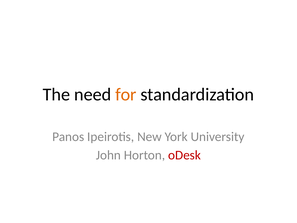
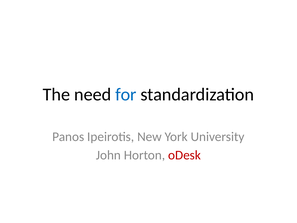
for colour: orange -> blue (126, 94)
